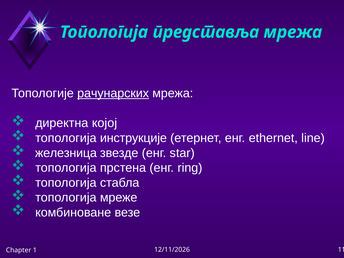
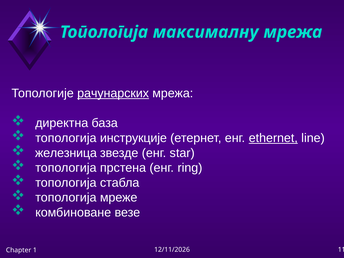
представља: представља -> максималну (206, 32)
којој: којој -> база (105, 123)
ethernet underline: none -> present (273, 138)
